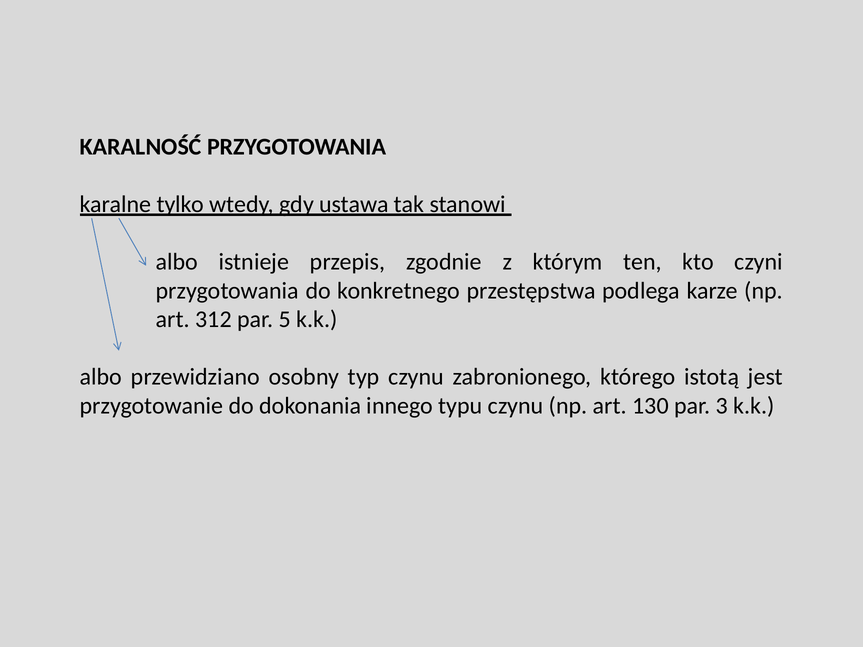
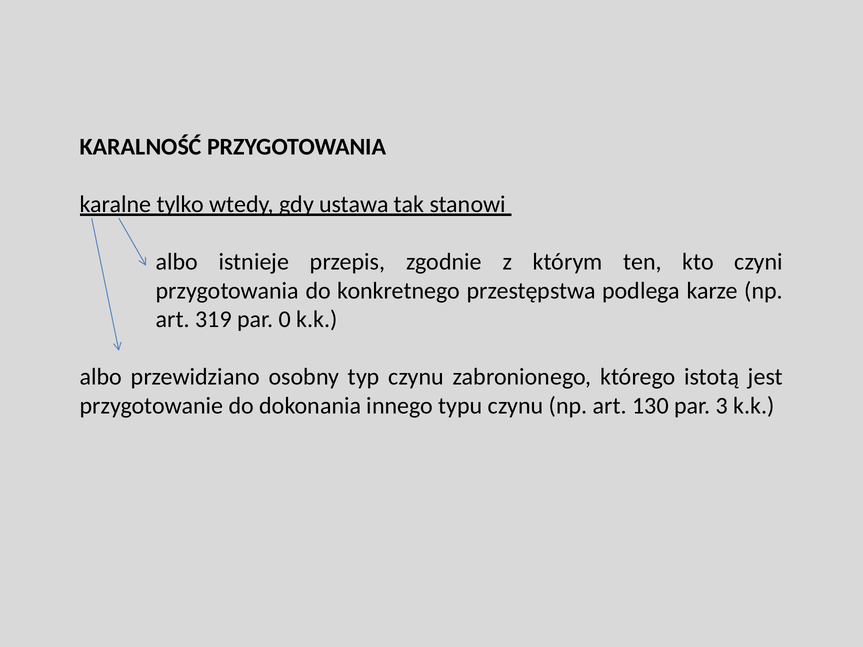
312: 312 -> 319 (213, 320)
5: 5 -> 0 (285, 320)
